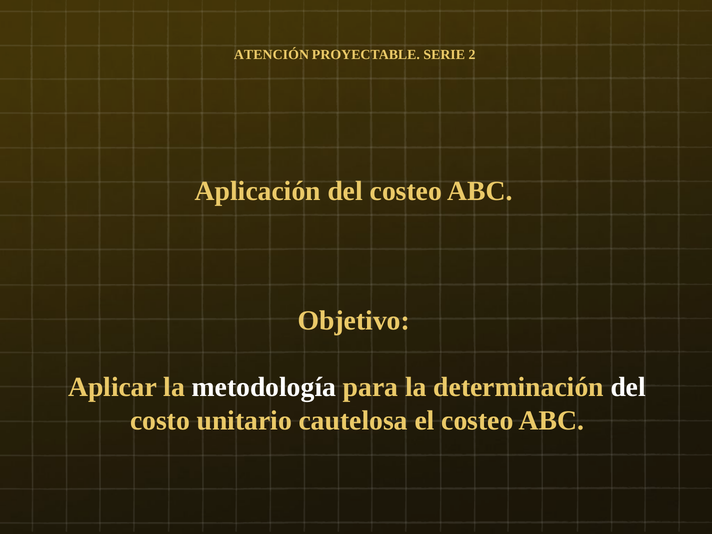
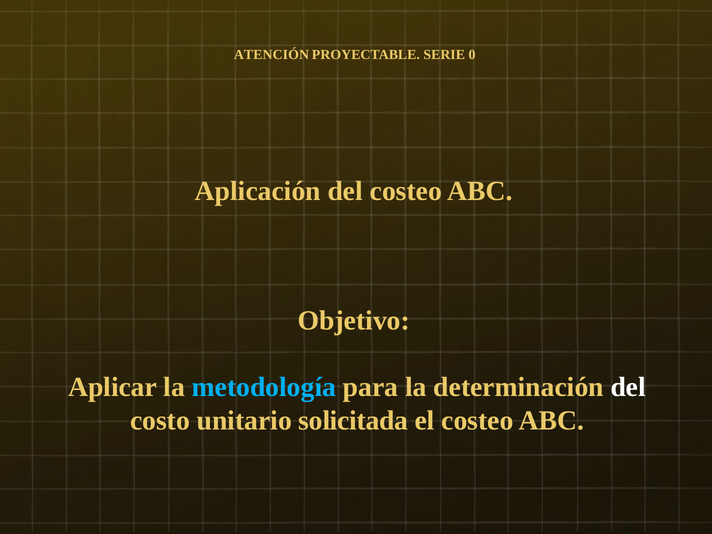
2: 2 -> 0 (472, 54)
metodología colour: white -> light blue (264, 387)
cautelosa: cautelosa -> solicitada (353, 420)
